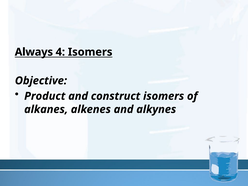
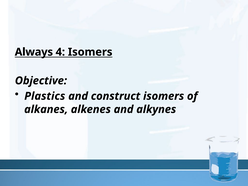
Product: Product -> Plastics (45, 96)
